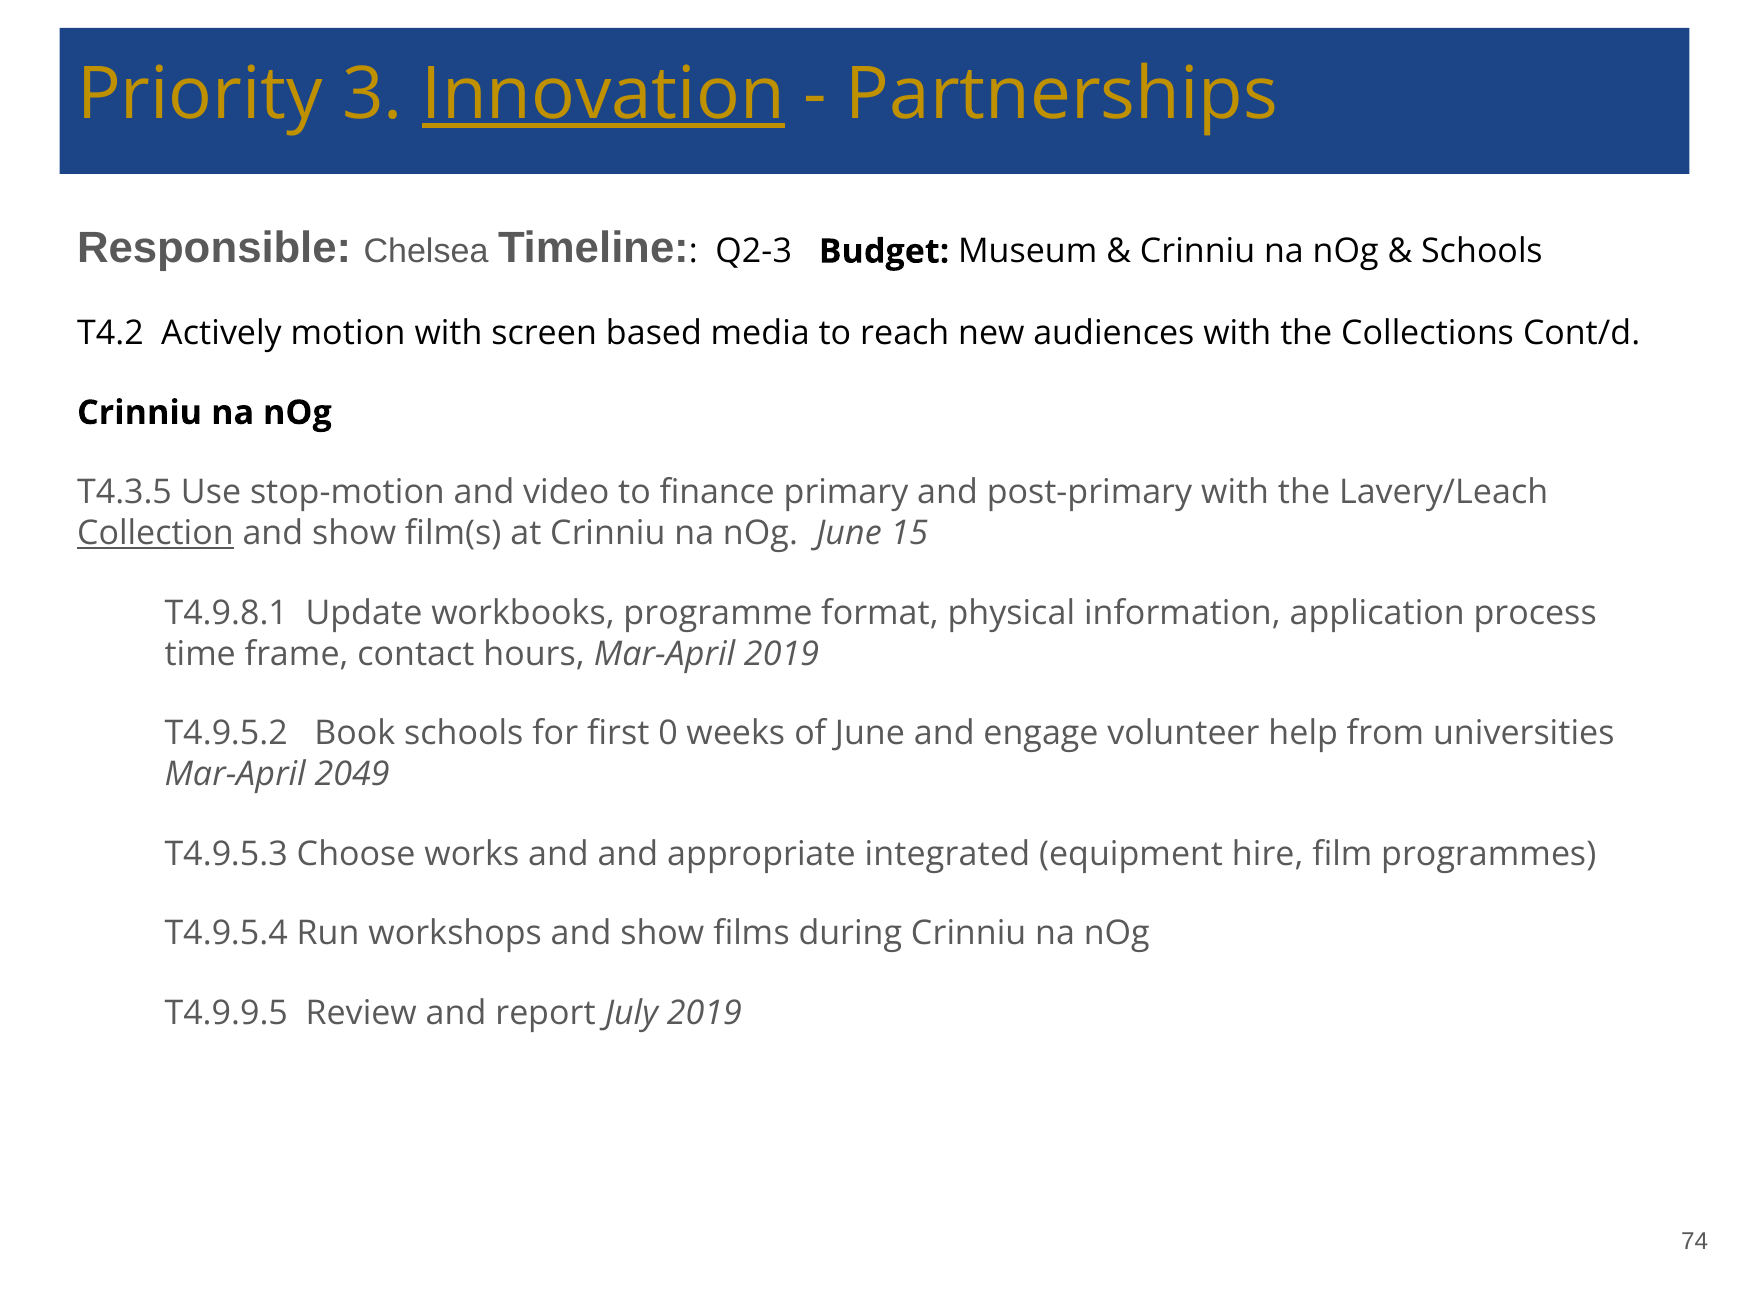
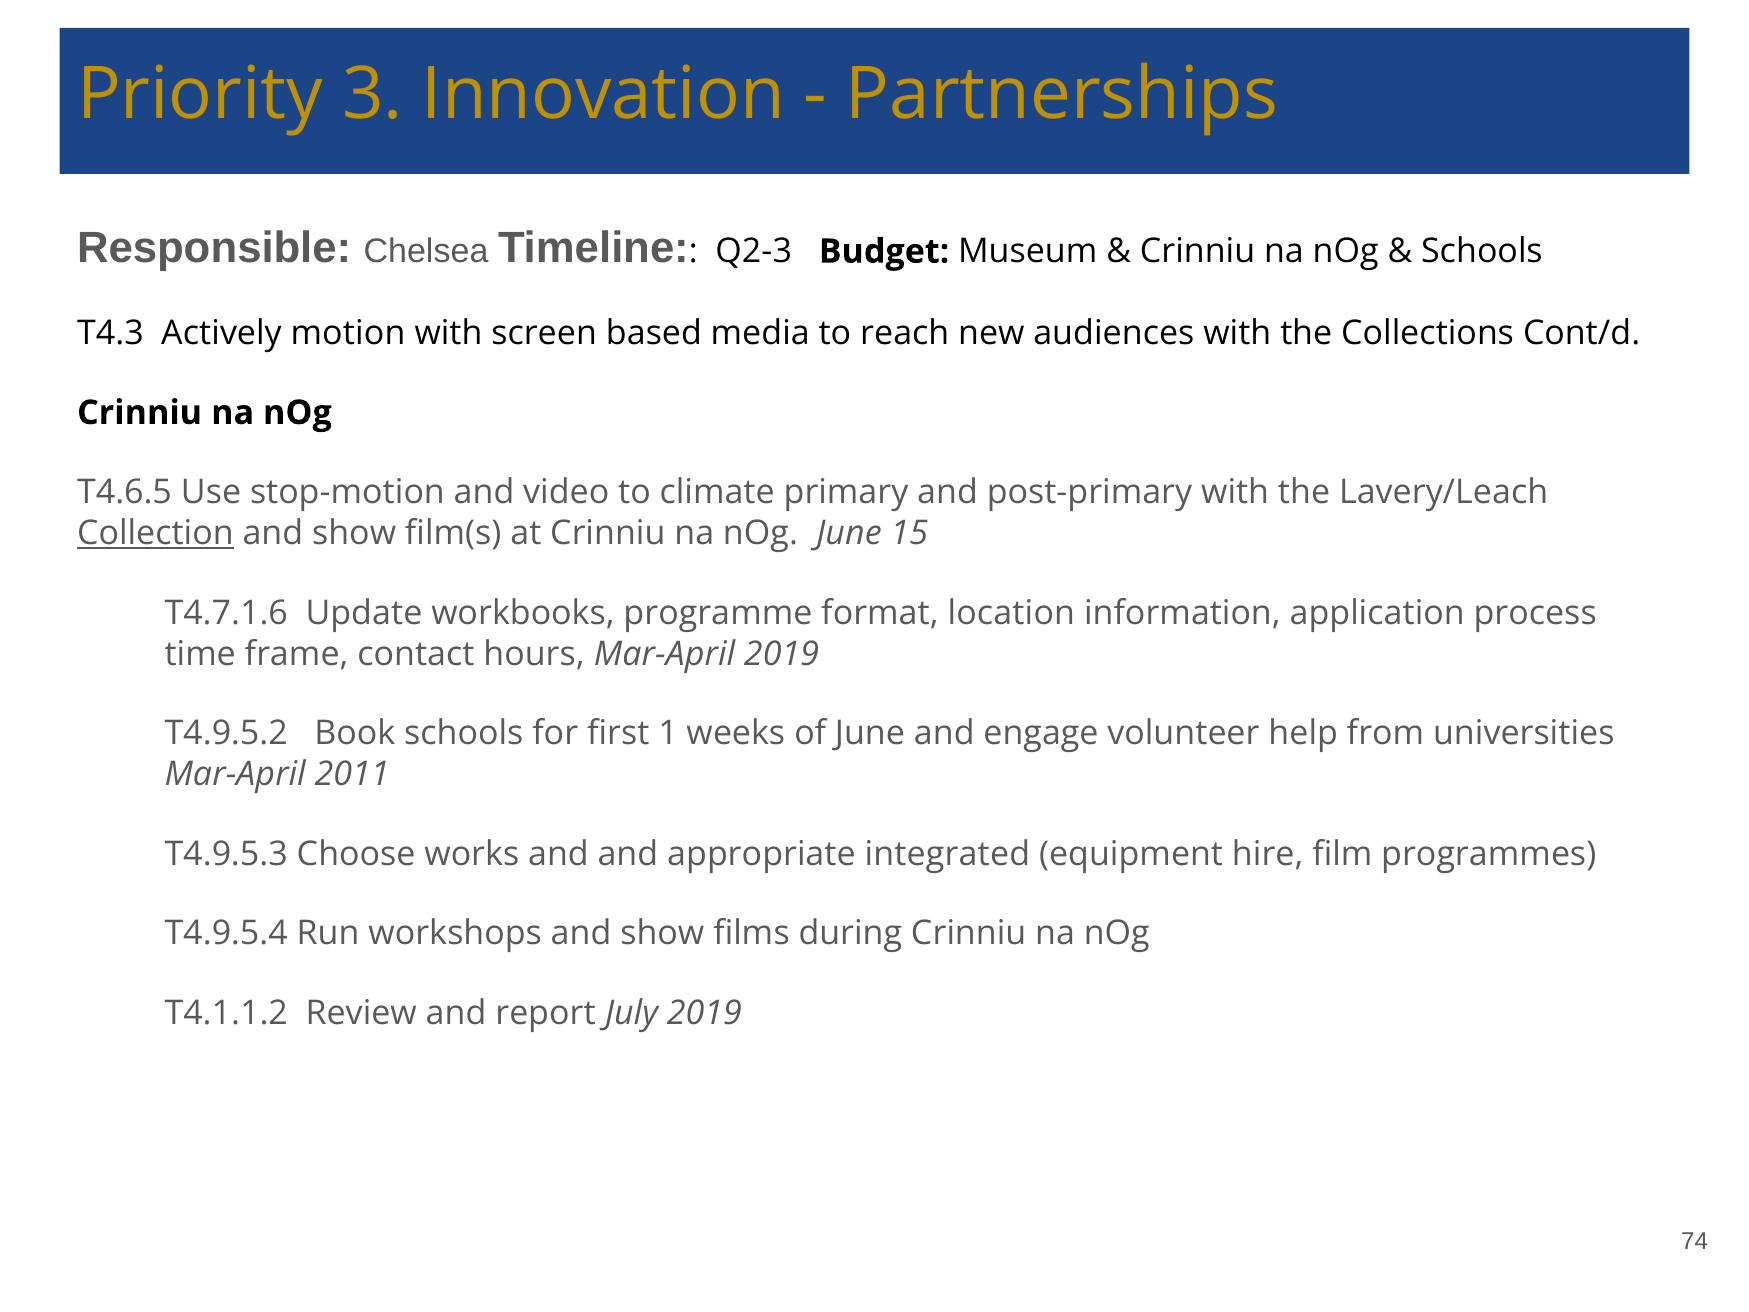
Innovation underline: present -> none (603, 94)
T4.2: T4.2 -> T4.3 (110, 333)
T4.3.5: T4.3.5 -> T4.6.5 (125, 492)
finance: finance -> climate (717, 492)
T4.9.8.1: T4.9.8.1 -> T4.7.1.6 (226, 613)
physical: physical -> location (1011, 613)
0: 0 -> 1 (668, 733)
2049: 2049 -> 2011 (352, 774)
T4.9.9.5: T4.9.9.5 -> T4.1.1.2 (226, 1013)
